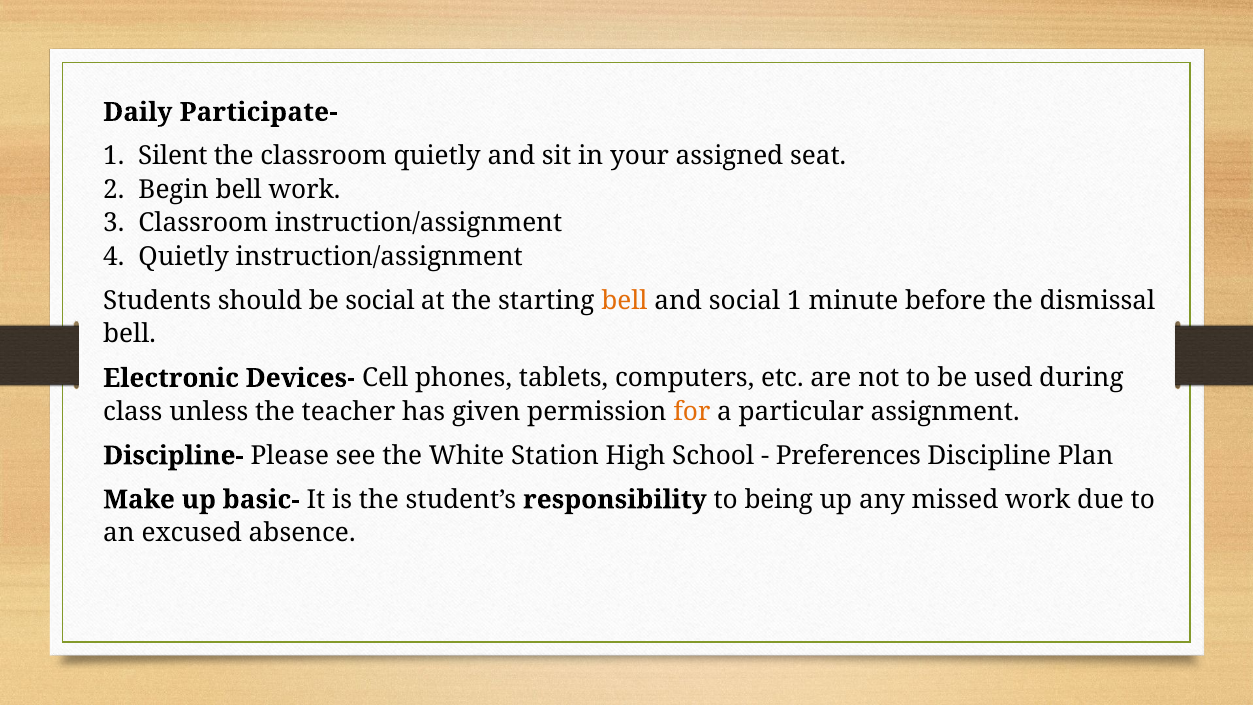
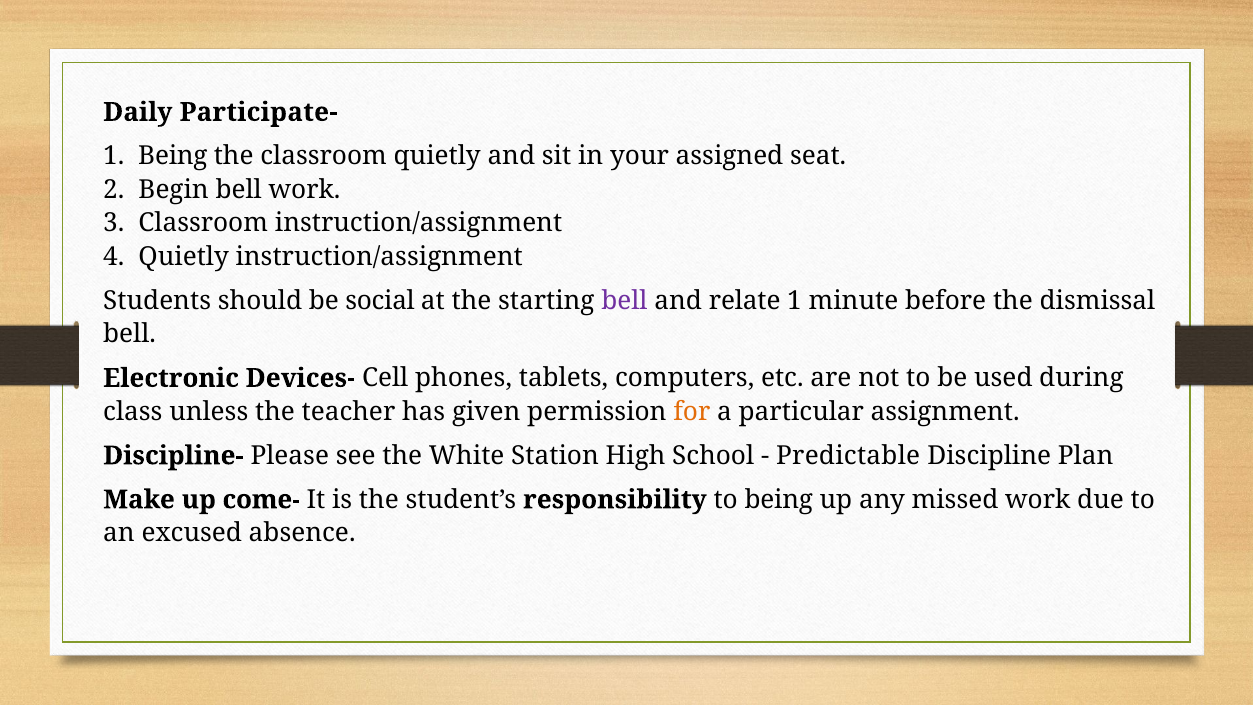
1 Silent: Silent -> Being (173, 156)
bell colour: orange -> purple (625, 301)
and social: social -> relate (745, 301)
Preferences: Preferences -> Predictable (848, 456)
basic-: basic- -> come- (261, 500)
